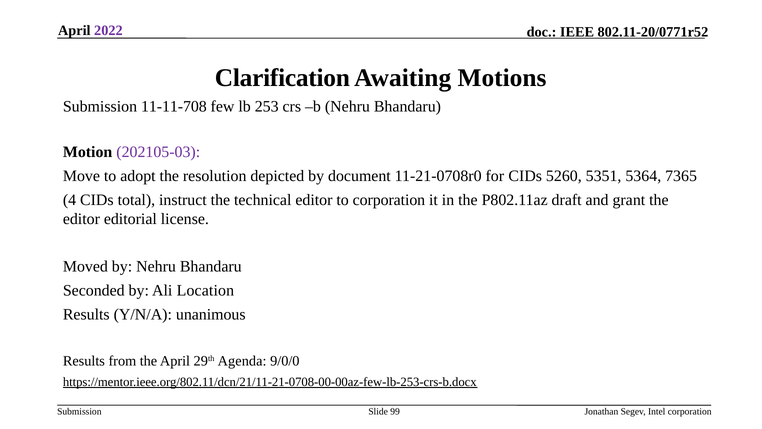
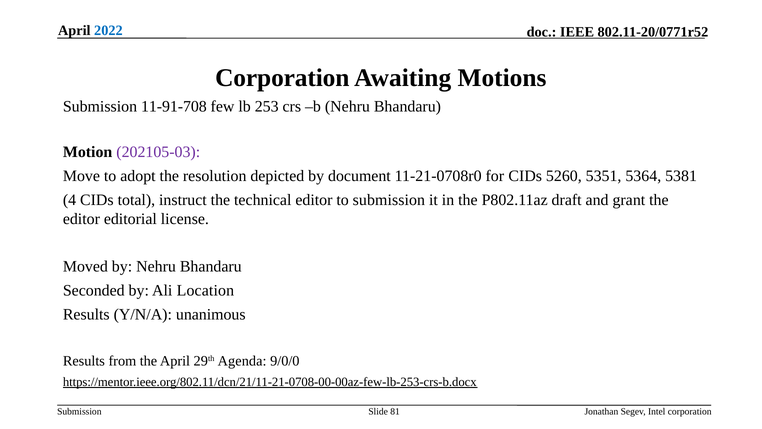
2022 colour: purple -> blue (108, 30)
Clarification: Clarification -> Corporation (282, 78)
11-11-708: 11-11-708 -> 11-91-708 (174, 106)
7365: 7365 -> 5381 (681, 176)
to corporation: corporation -> submission (389, 200)
99: 99 -> 81 (395, 411)
